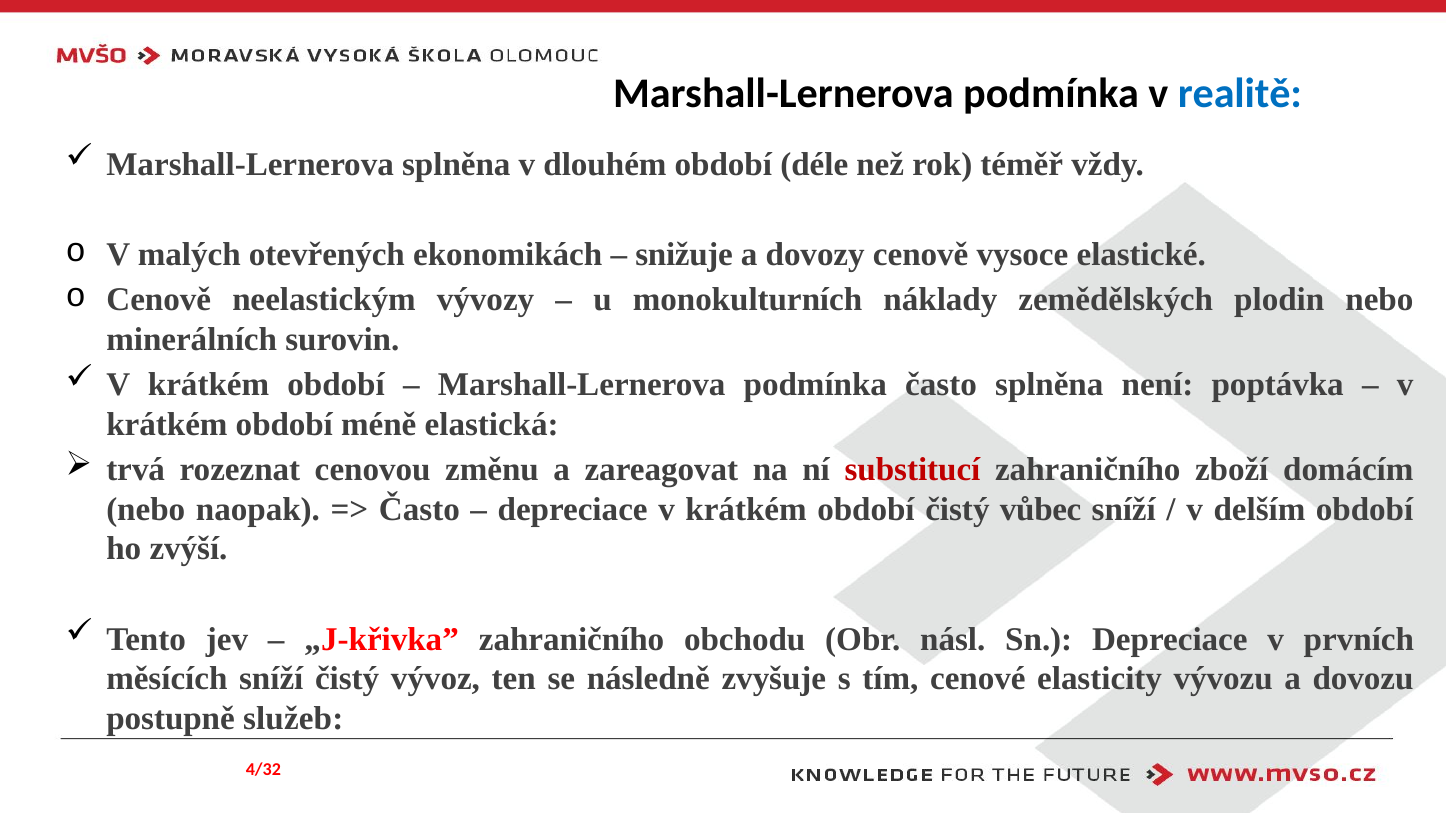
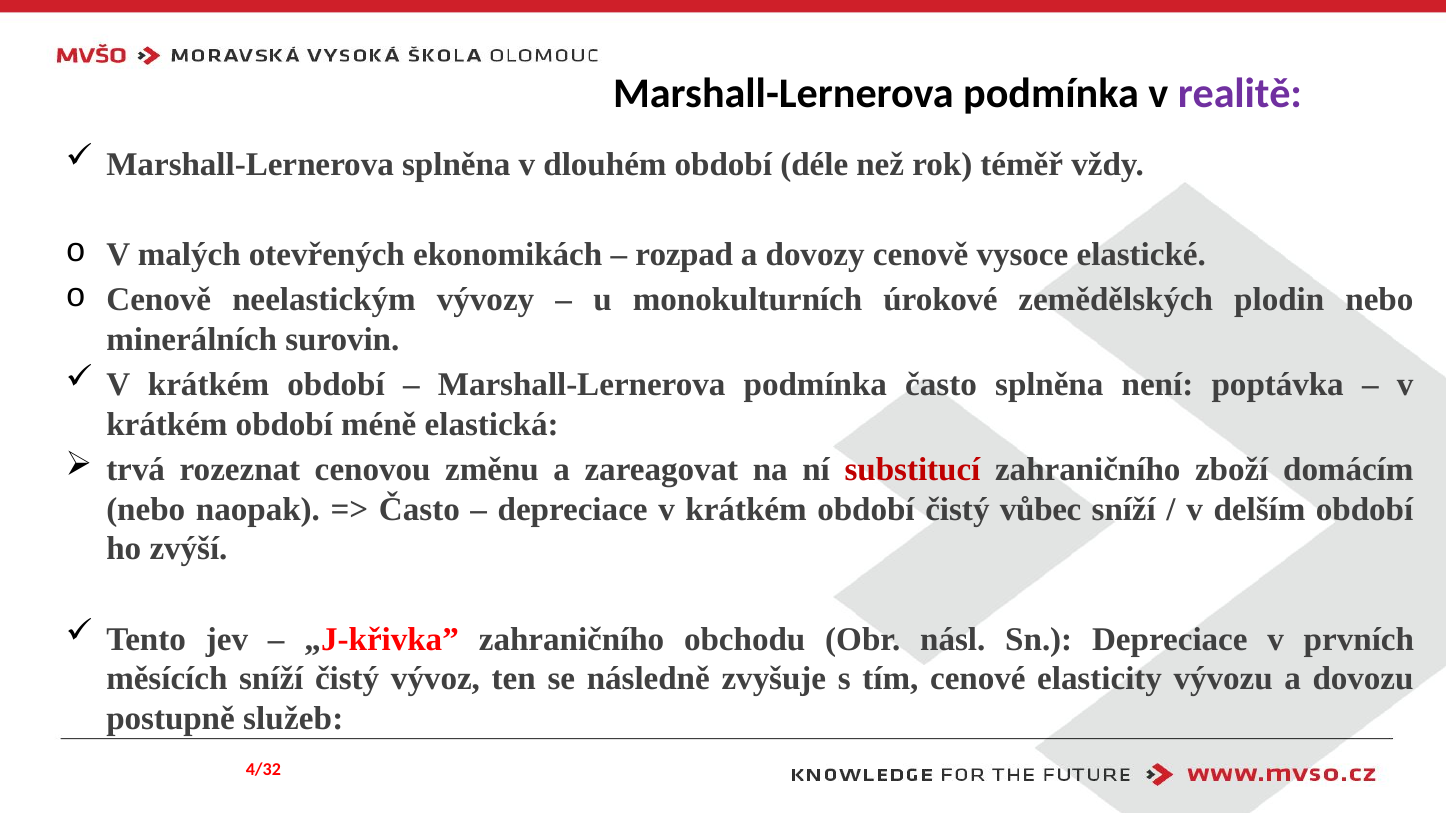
realitě colour: blue -> purple (1240, 93)
snižuje: snižuje -> rozpad (684, 255)
náklady: náklady -> úrokové (941, 300)
